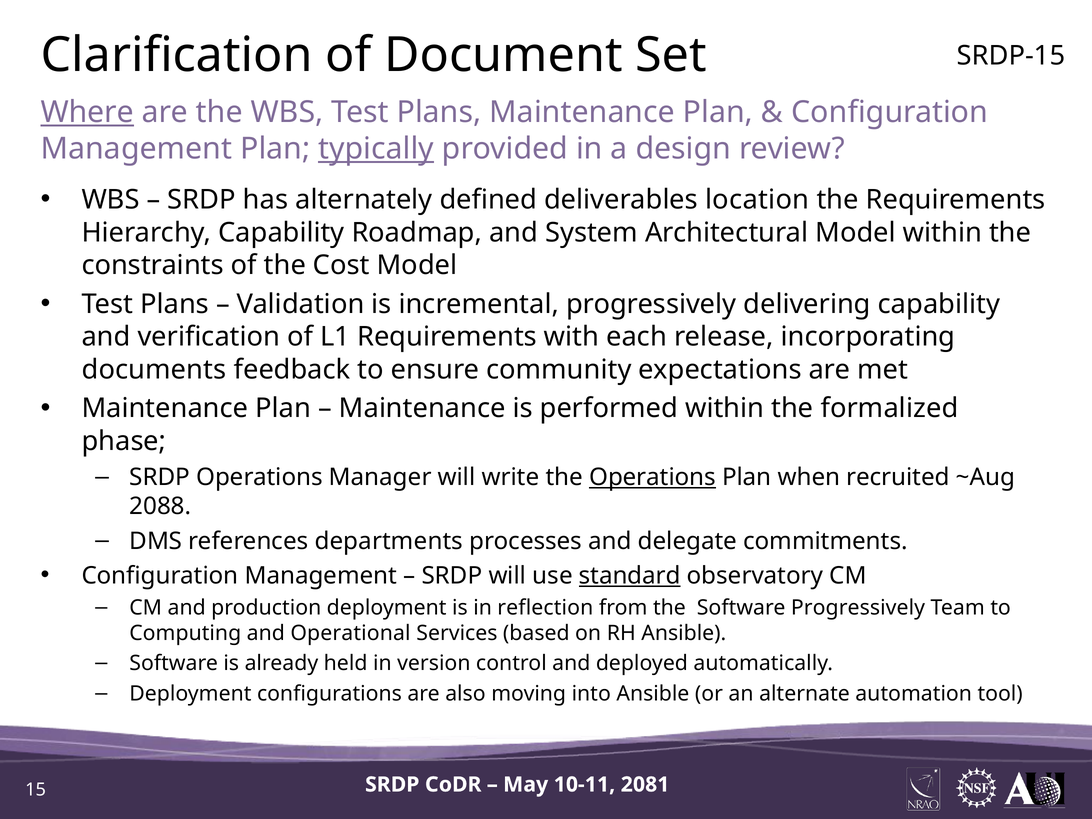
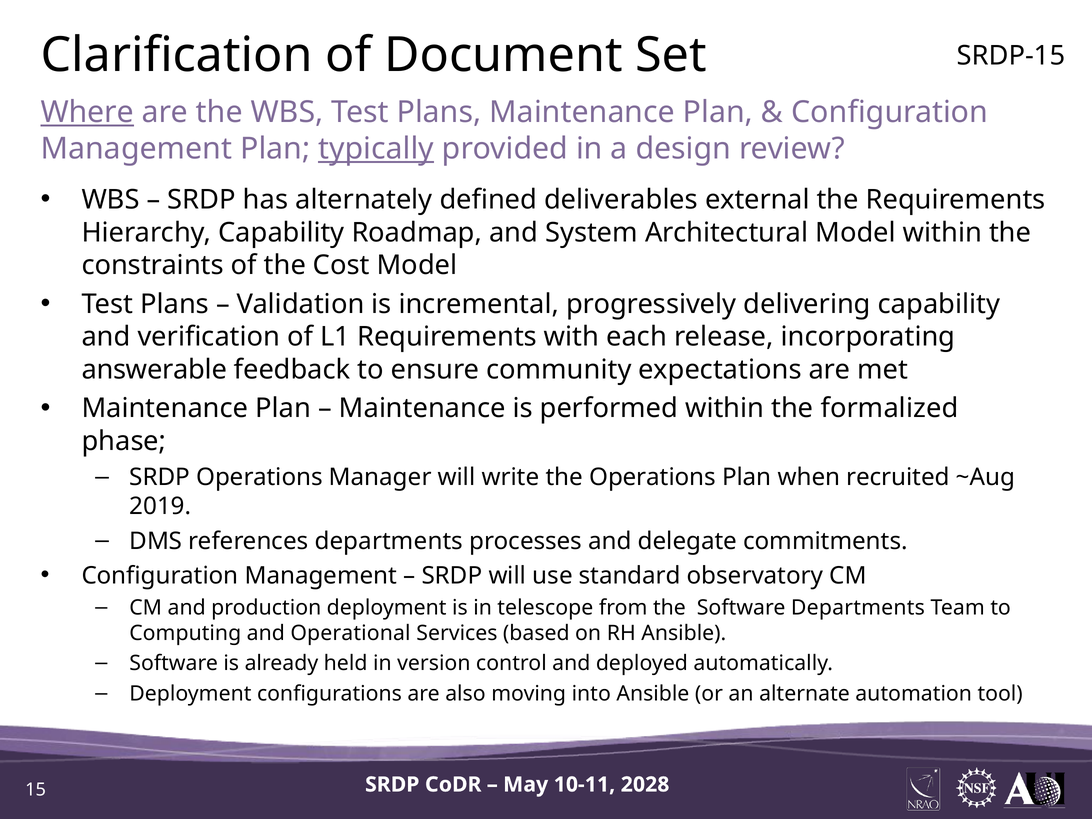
location: location -> external (757, 200)
documents: documents -> answerable (154, 370)
Operations underline: present -> none (653, 477)
2088: 2088 -> 2019 (160, 506)
standard underline: present -> none (630, 576)
reflection: reflection -> telescope (545, 608)
Software Progressively: Progressively -> Departments (858, 608)
2081: 2081 -> 2028 (645, 785)
